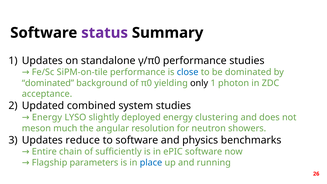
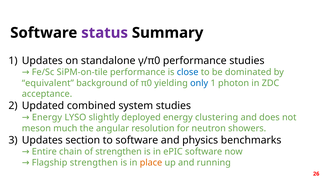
dominated: dominated -> equivalent (48, 83)
only colour: black -> blue (199, 83)
reduce: reduce -> section (83, 140)
of sufficiently: sufficiently -> strengthen (119, 152)
Flagship parameters: parameters -> strengthen (94, 163)
place colour: blue -> orange (151, 163)
